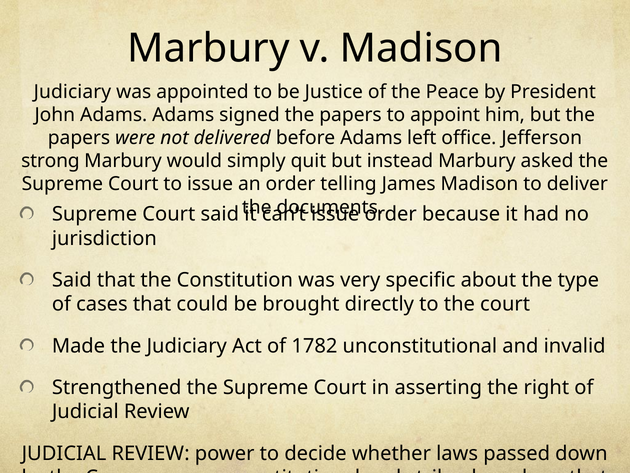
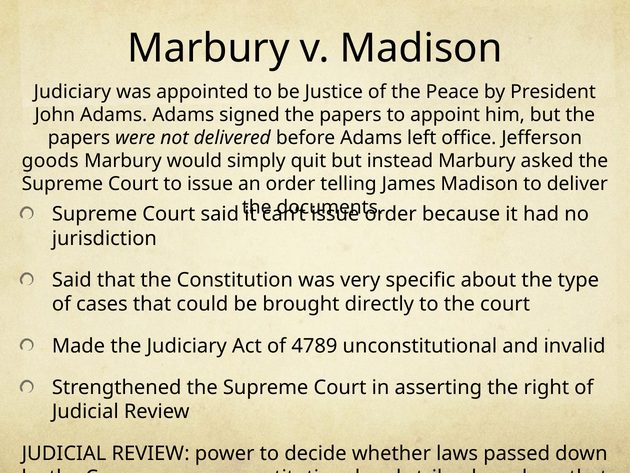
strong: strong -> goods (50, 161)
1782: 1782 -> 4789 (314, 346)
